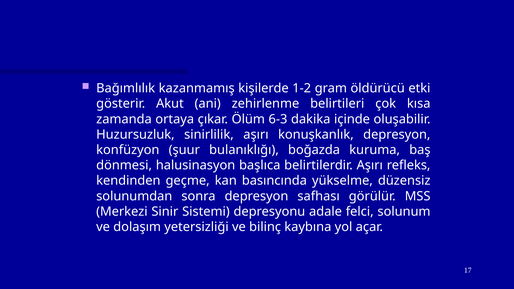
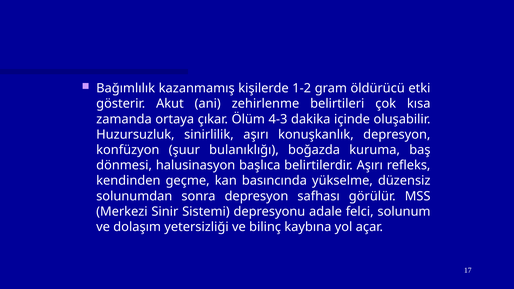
6-3: 6-3 -> 4-3 (278, 119)
